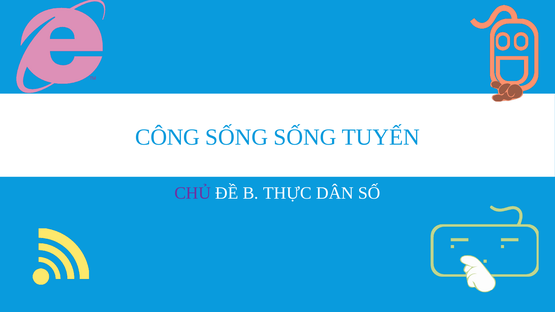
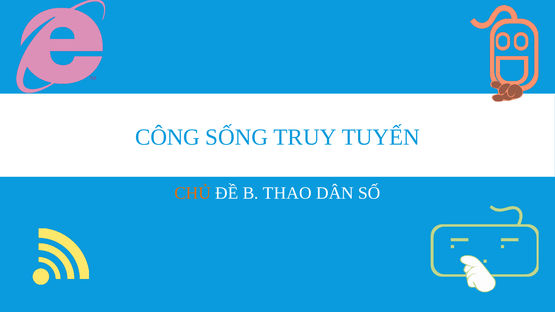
SỐNG SỐNG: SỐNG -> TRUY (305, 137)
CHỦ colour: purple -> orange (193, 193)
THỰC: THỰC -> THAO (287, 193)
